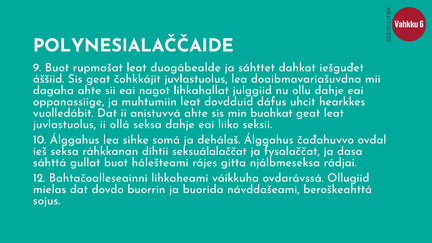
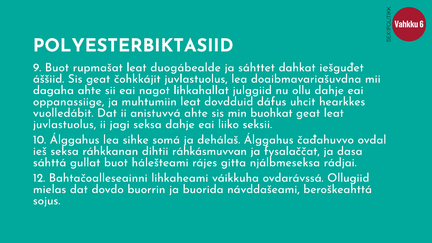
POLYNESIALAČČAIDE: POLYNESIALAČČAIDE -> POLYESTERBIKTASIID (133, 46)
ollá: ollá -> jagi (120, 124)
seksuálalaččat: seksuálalaččat -> ráhkásmuvvan (209, 151)
